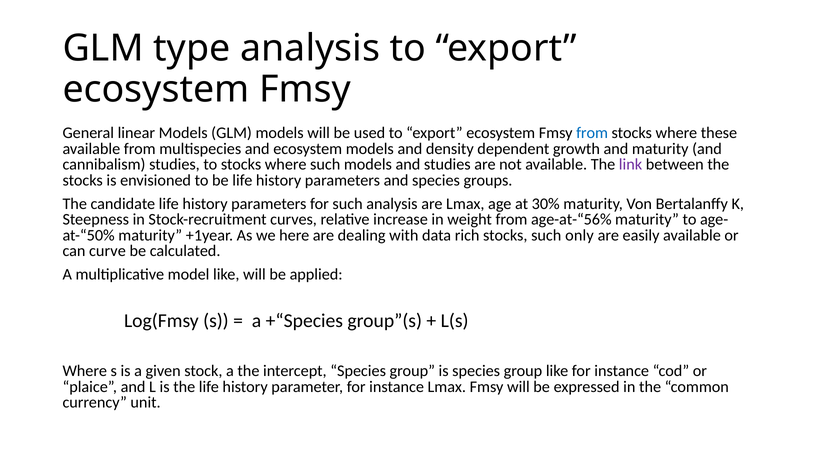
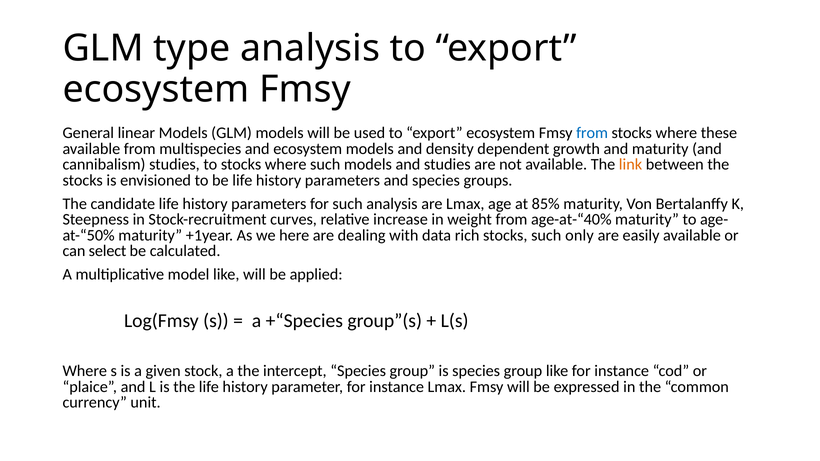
link colour: purple -> orange (631, 165)
30%: 30% -> 85% (546, 204)
age-at-“56%: age-at-“56% -> age-at-“40% (571, 220)
curve: curve -> select (108, 251)
